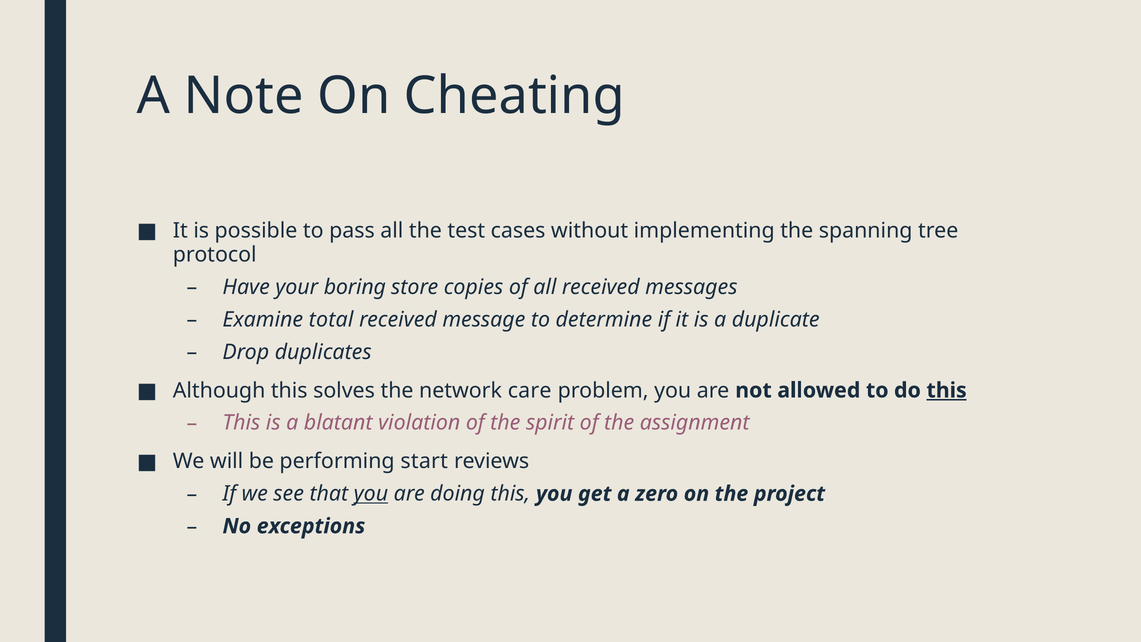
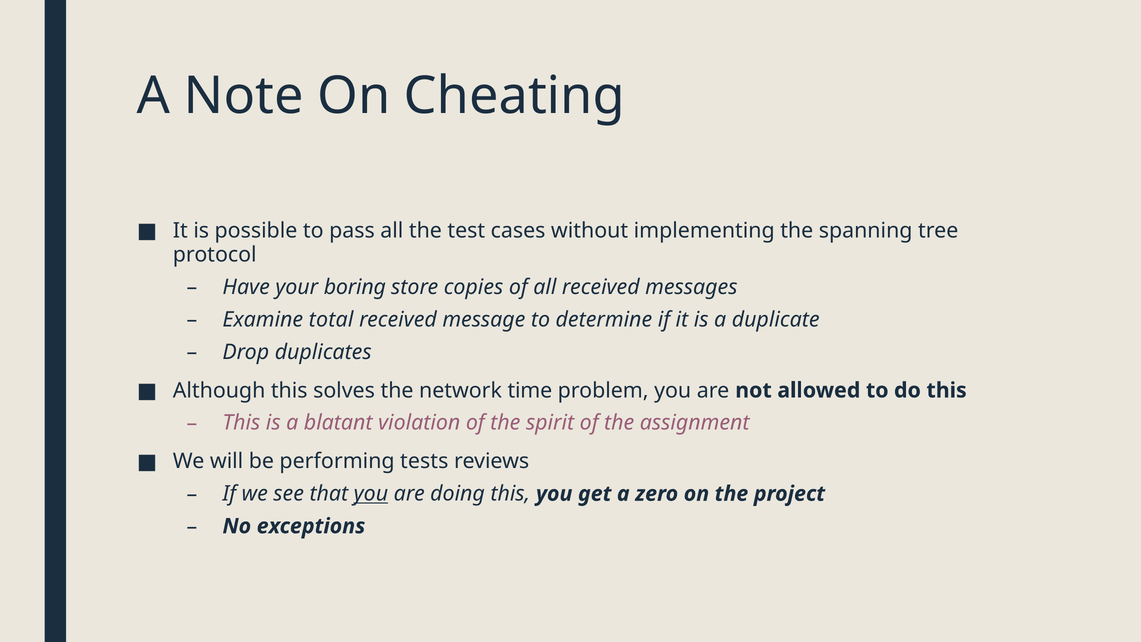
care: care -> time (530, 390)
this underline: present -> none (947, 390)
start: start -> tests (424, 461)
